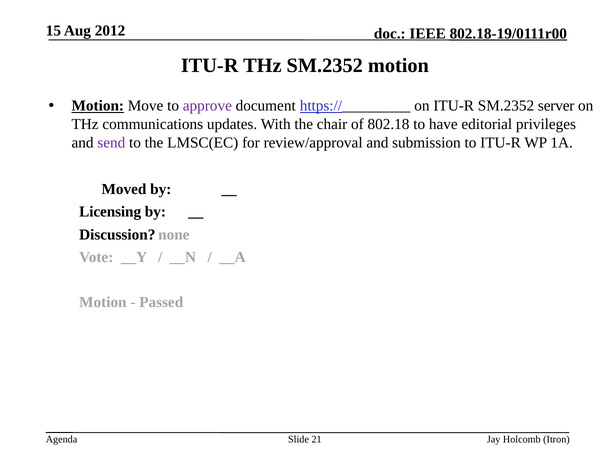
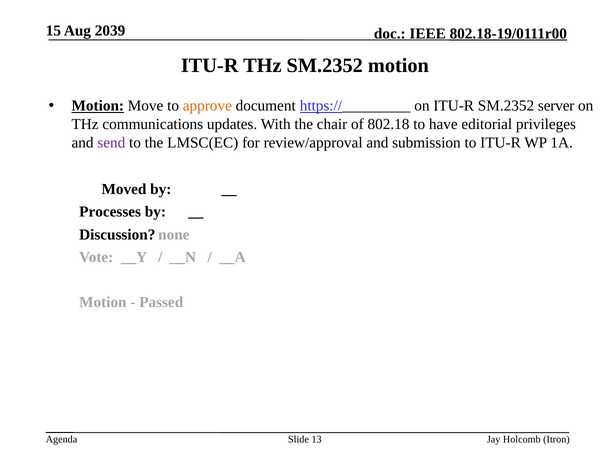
2012: 2012 -> 2039 (110, 30)
approve colour: purple -> orange (207, 106)
Licensing: Licensing -> Processes (110, 212)
21: 21 -> 13 (317, 439)
